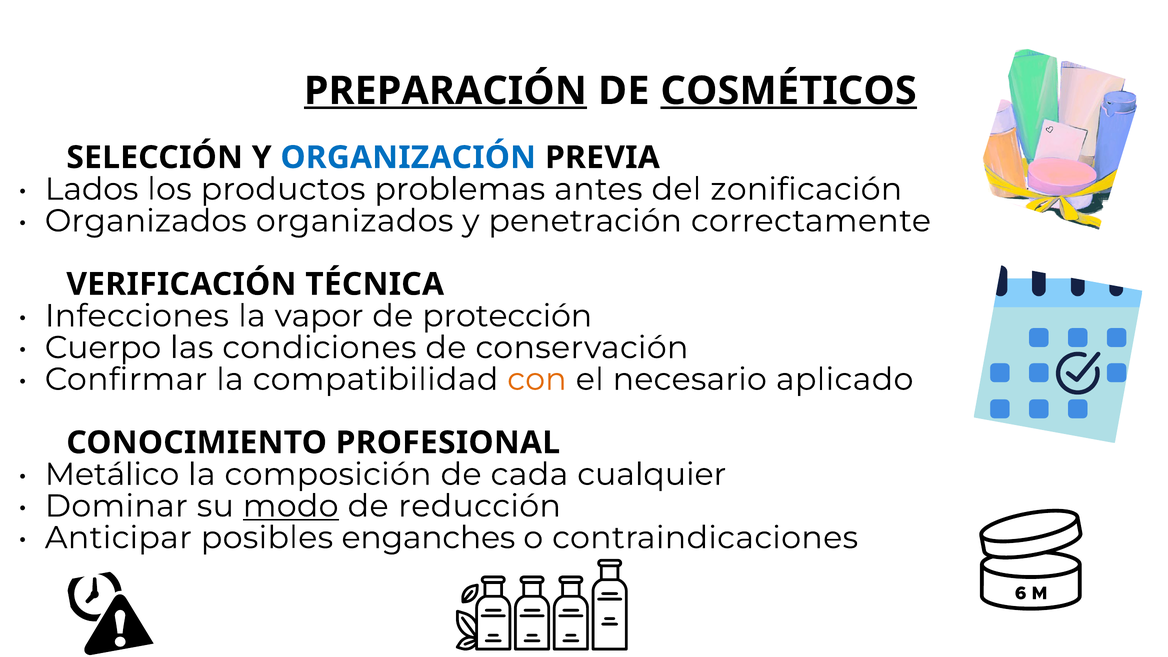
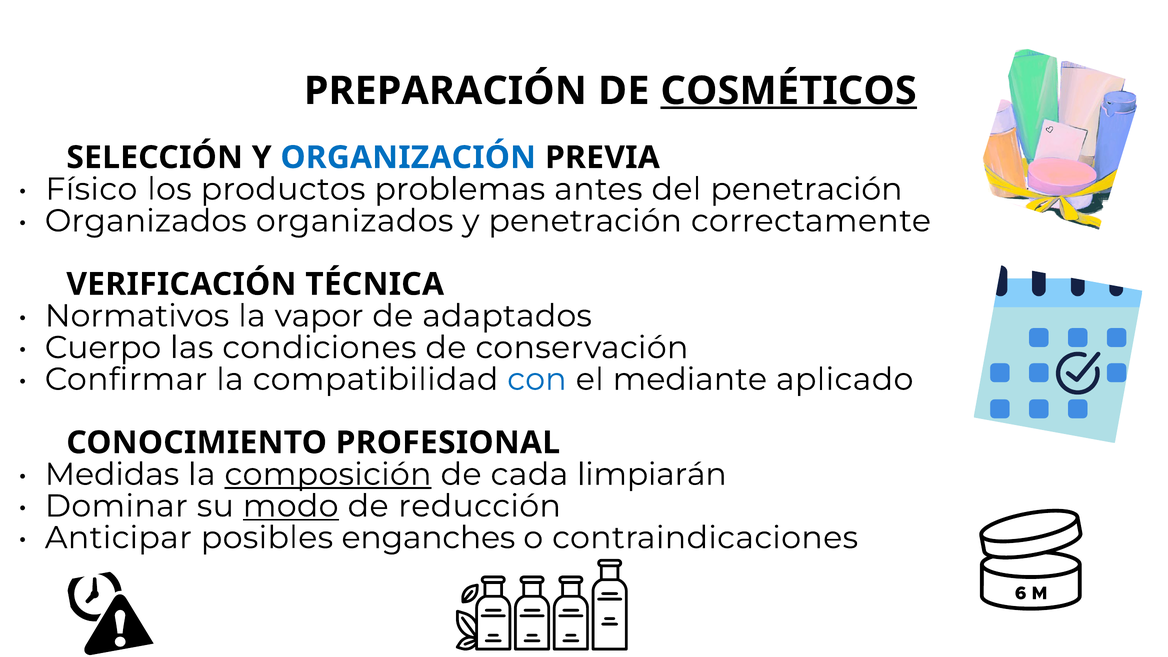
PREPARACIÓN underline: present -> none (445, 91)
Lados: Lados -> Físico (91, 189)
del zonificación: zonificación -> penetración (806, 189)
Infecciones: Infecciones -> Normativos (137, 316)
protección: protección -> adaptados (507, 316)
con colour: orange -> blue (537, 379)
necesario: necesario -> mediante (690, 379)
Metálico: Metálico -> Medidas (112, 474)
composición underline: none -> present (328, 474)
cualquier: cualquier -> limpiarán (652, 474)
